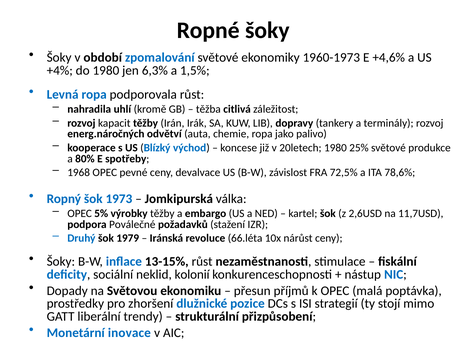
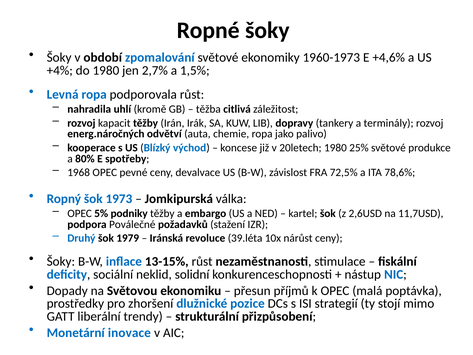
6,3%: 6,3% -> 2,7% (155, 70)
výrobky: výrobky -> podniky (129, 213)
66.léta: 66.léta -> 39.léta (245, 238)
kolonií: kolonií -> solidní (192, 274)
